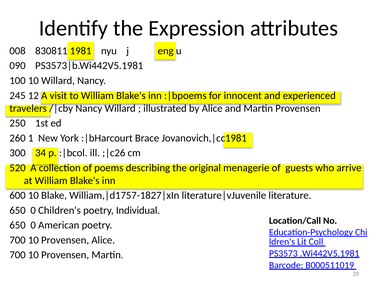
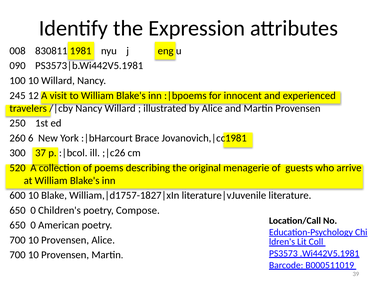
1: 1 -> 6 (31, 138)
34: 34 -> 37 (41, 153)
Individual: Individual -> Compose (138, 210)
